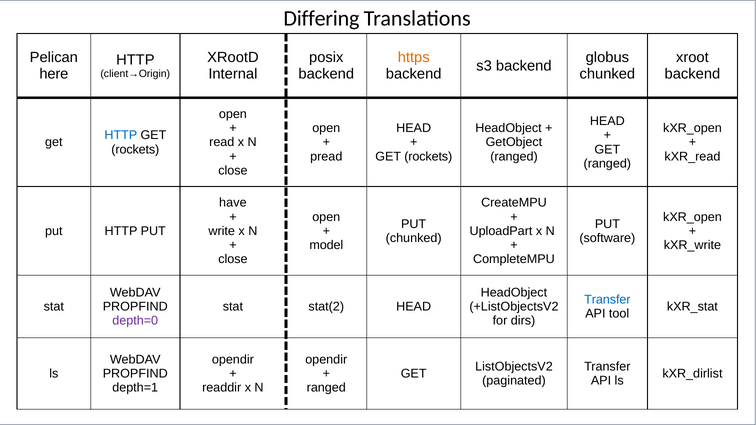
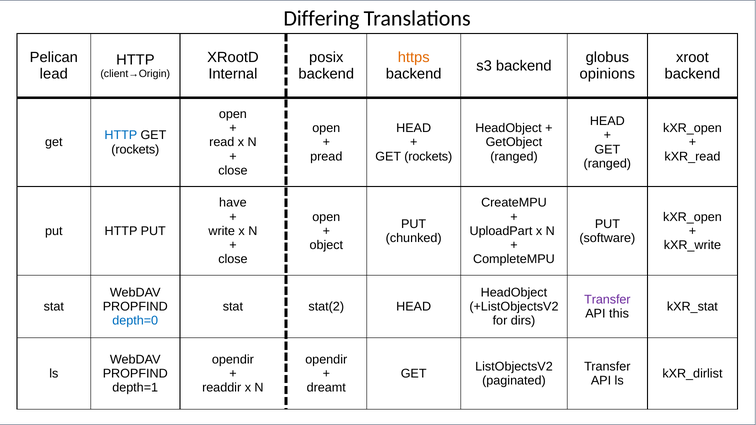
here: here -> lead (54, 74)
chunked: chunked -> opinions (607, 74)
model: model -> object (326, 245)
Transfer colour: blue -> purple (607, 300)
tool: tool -> this (619, 314)
depth=0 colour: purple -> blue (135, 321)
ranged: ranged -> dreamt (326, 388)
